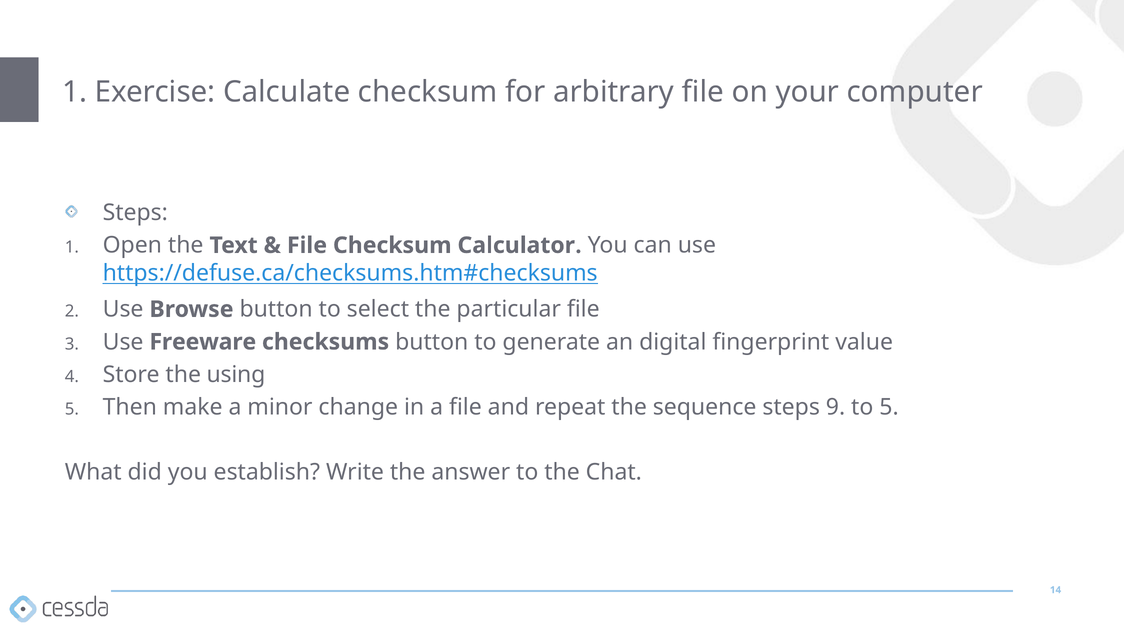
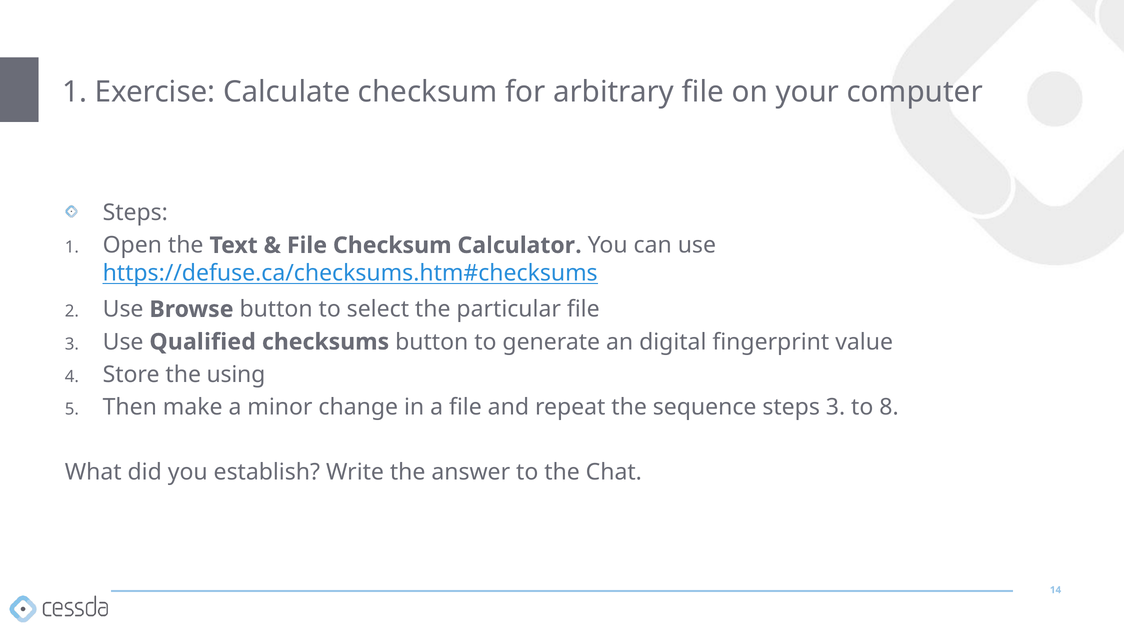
Freeware: Freeware -> Qualified (203, 342)
steps 9: 9 -> 3 (836, 407)
to 5: 5 -> 8 (889, 407)
